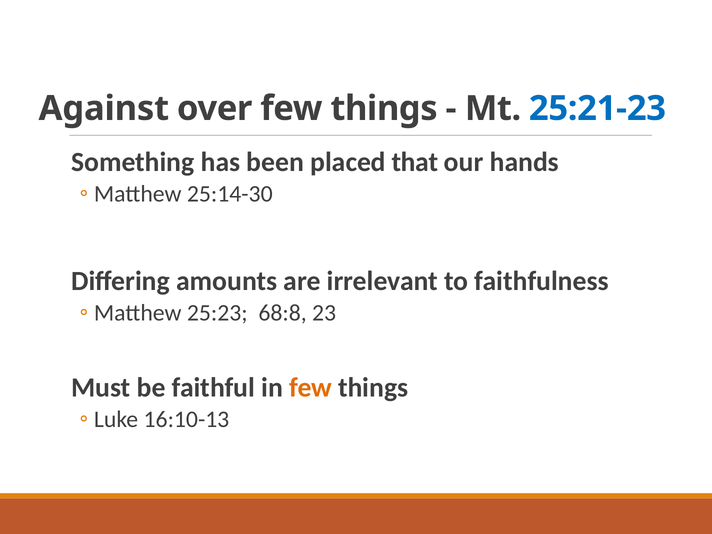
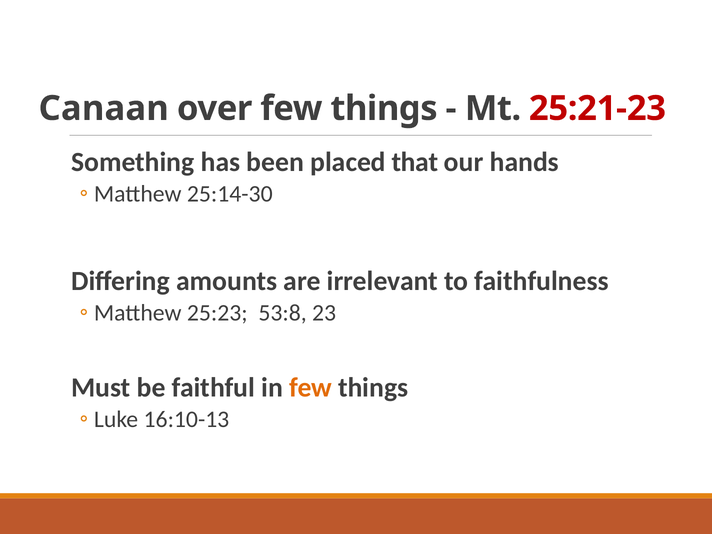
Against: Against -> Canaan (104, 108)
25:21-23 colour: blue -> red (597, 108)
68:8: 68:8 -> 53:8 (283, 313)
